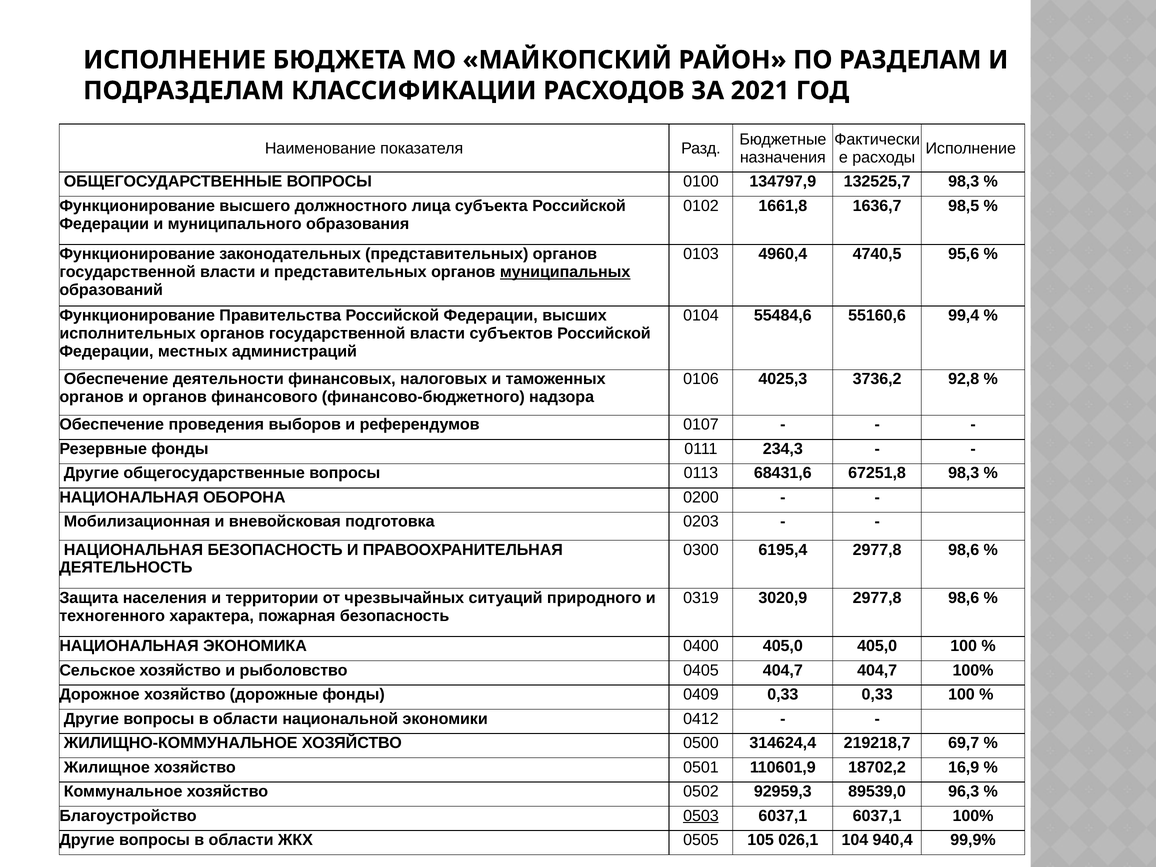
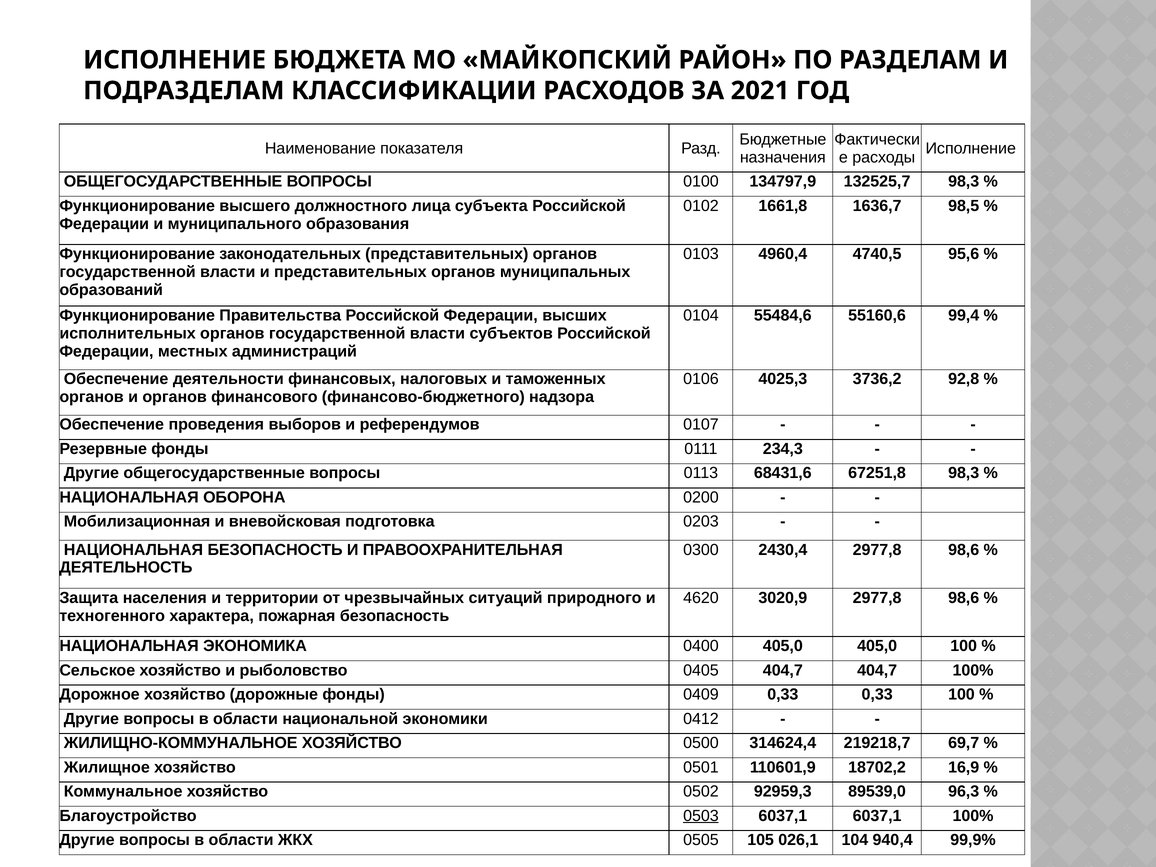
муниципальных underline: present -> none (565, 272)
6195,4: 6195,4 -> 2430,4 (783, 550)
0319: 0319 -> 4620 (701, 598)
